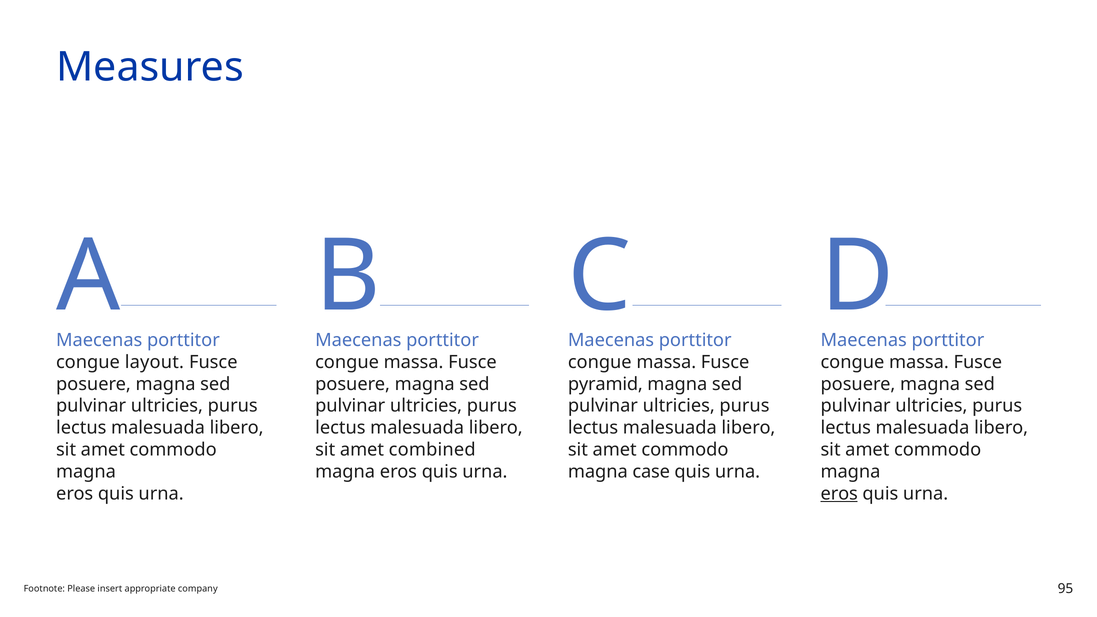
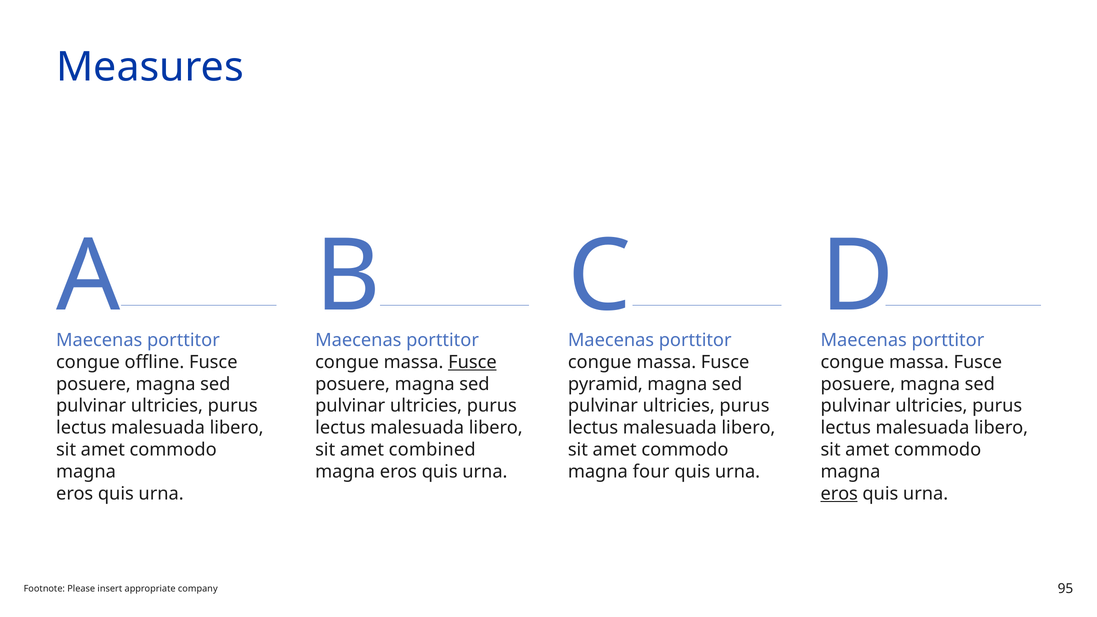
layout: layout -> offline (154, 362)
Fusce underline: none -> present (472, 362)
case: case -> four (651, 472)
